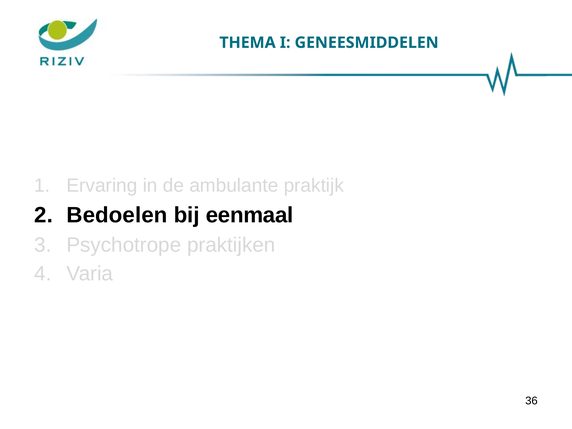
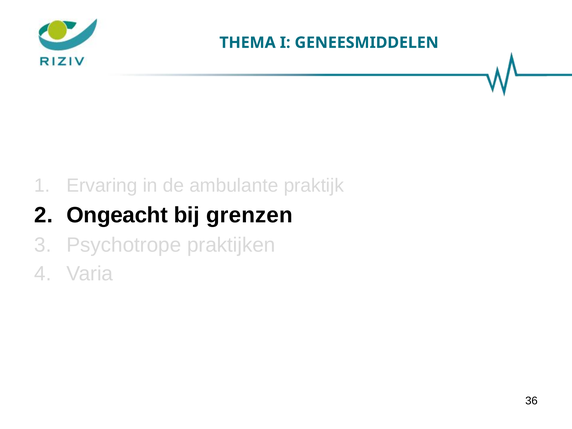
Bedoelen: Bedoelen -> Ongeacht (117, 215)
eenmaal: eenmaal -> grenzen (249, 215)
